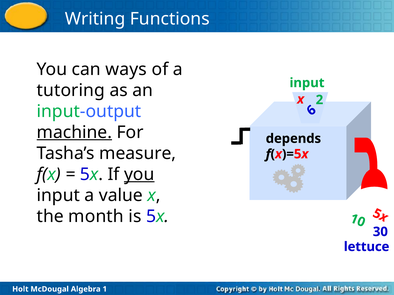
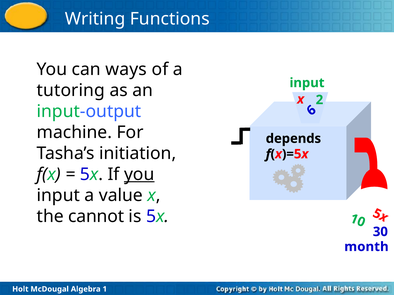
machine underline: present -> none (74, 133)
measure: measure -> initiation (138, 154)
month: month -> cannot (96, 217)
lettuce: lettuce -> month (366, 247)
